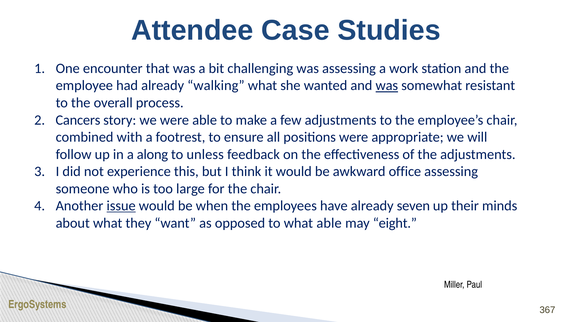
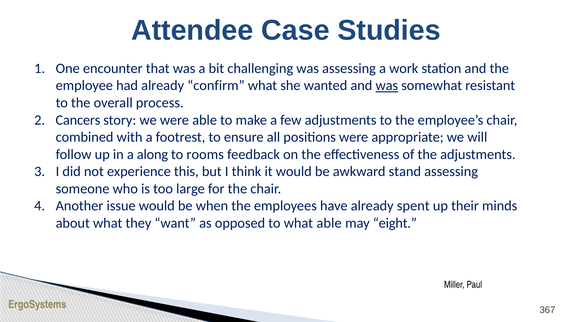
walking: walking -> confirm (216, 86)
unless: unless -> rooms (205, 154)
office: office -> stand (405, 171)
issue underline: present -> none (121, 206)
seven: seven -> spent (413, 206)
